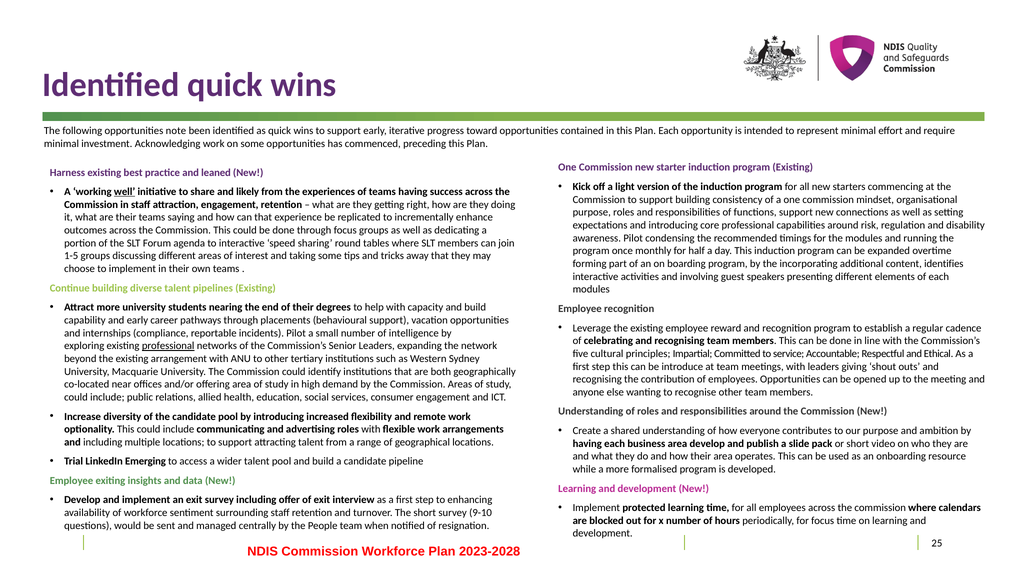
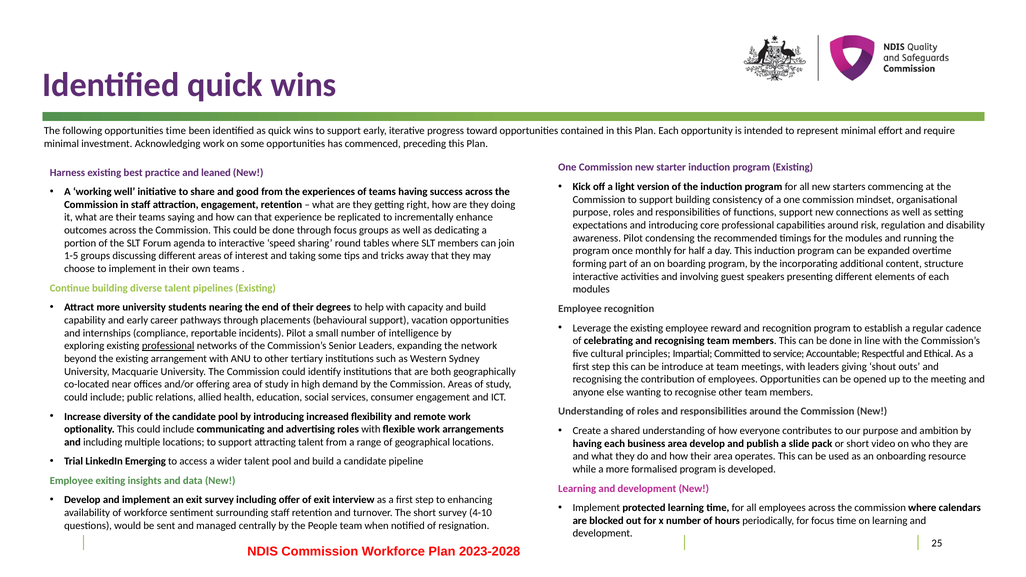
opportunities note: note -> time (176, 131)
well underline: present -> none (125, 192)
likely: likely -> good (248, 192)
identifies: identifies -> structure (944, 264)
9-10: 9-10 -> 4-10 (480, 513)
